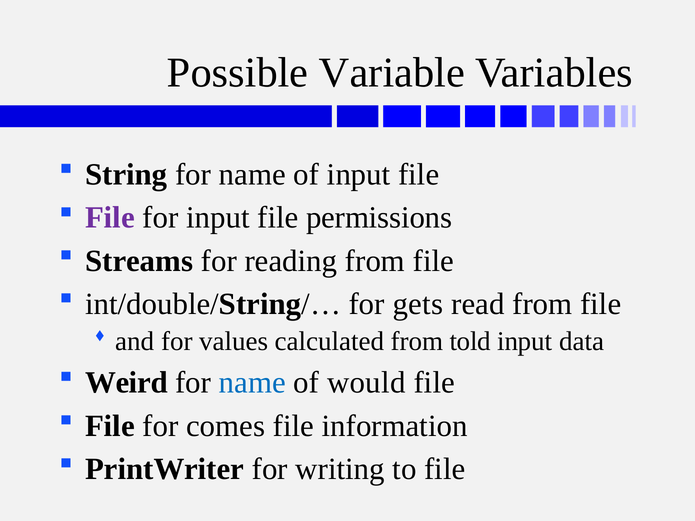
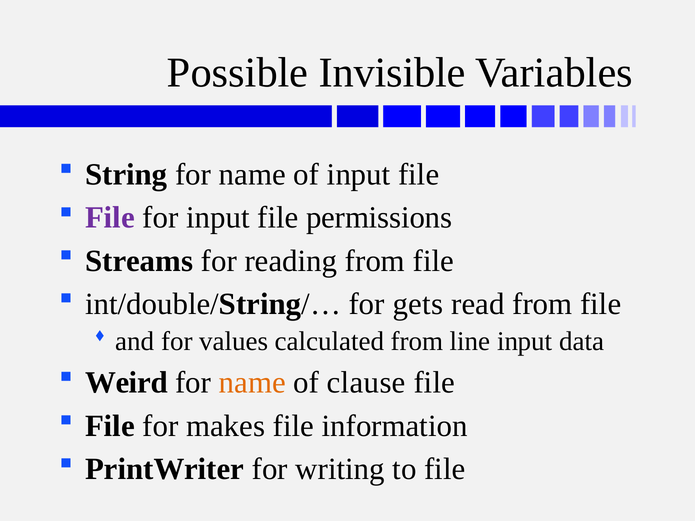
Variable: Variable -> Invisible (392, 73)
told: told -> line (470, 342)
name colour: blue -> orange (252, 383)
would: would -> clause (366, 383)
comes: comes -> makes (226, 426)
